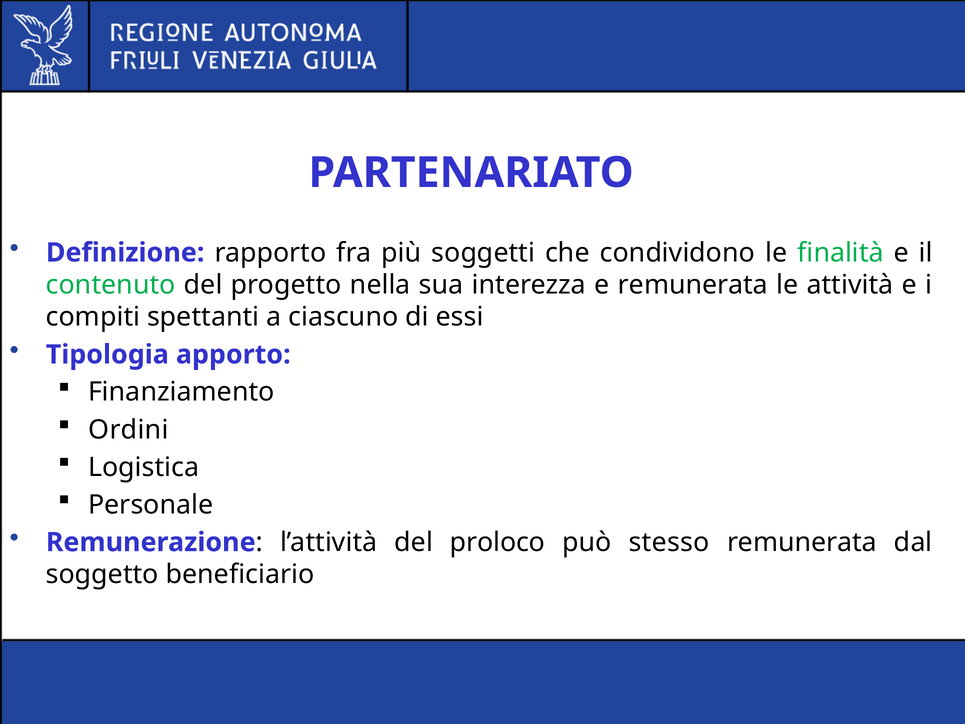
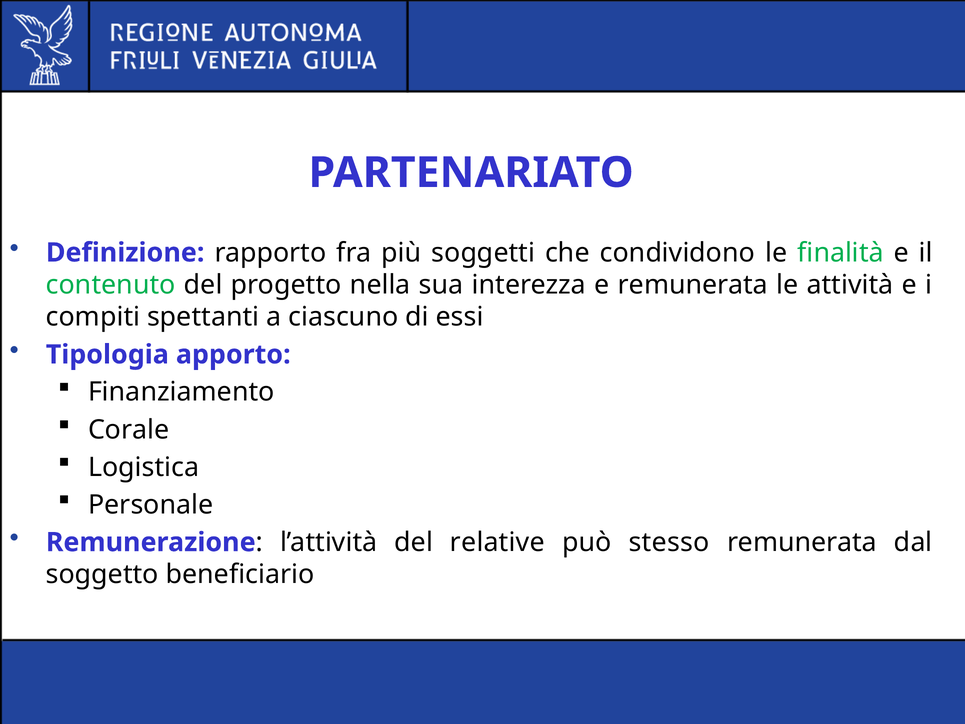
Ordini: Ordini -> Corale (129, 430)
proloco: proloco -> relative (497, 542)
